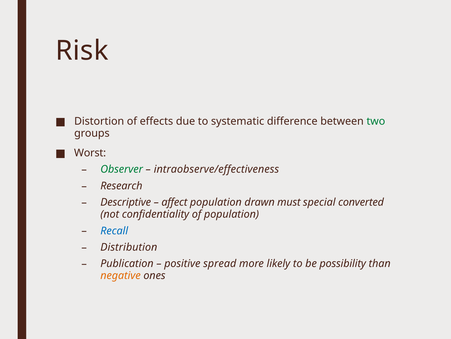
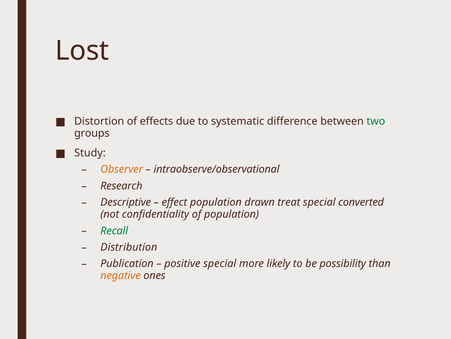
Risk: Risk -> Lost (82, 51)
Worst: Worst -> Study (90, 153)
Observer colour: green -> orange (122, 169)
intraobserve/effectiveness: intraobserve/effectiveness -> intraobserve/observational (217, 169)
affect: affect -> effect (174, 202)
must: must -> treat (289, 202)
Recall colour: blue -> green (114, 230)
positive spread: spread -> special (220, 263)
